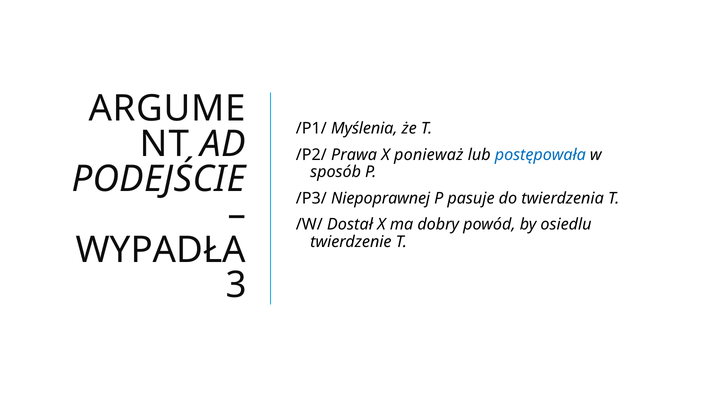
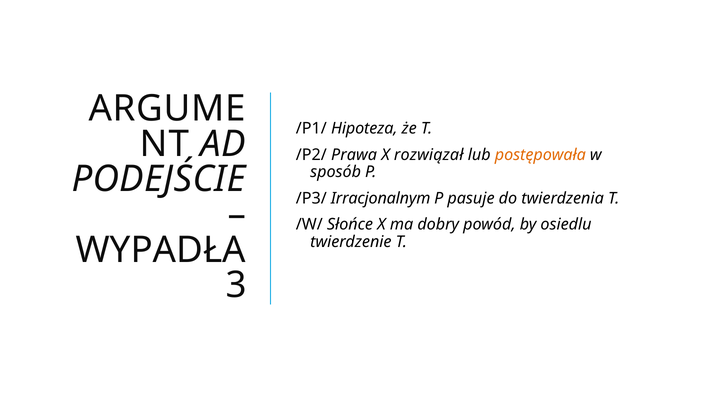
Myślenia: Myślenia -> Hipoteza (364, 128)
ponieważ: ponieważ -> rozwiązał (429, 154)
postępowała colour: blue -> orange (540, 154)
Niepoprawnej: Niepoprawnej -> Irracjonalnym (381, 198)
Dostał: Dostał -> Słońce (350, 224)
